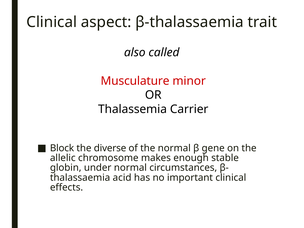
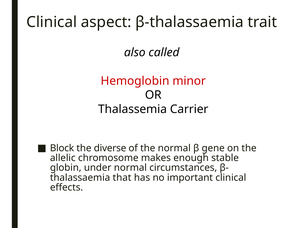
Musculature: Musculature -> Hemoglobin (135, 81)
acid: acid -> that (122, 178)
